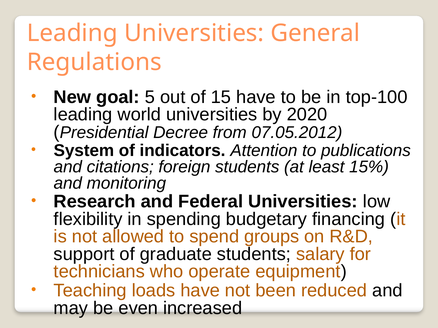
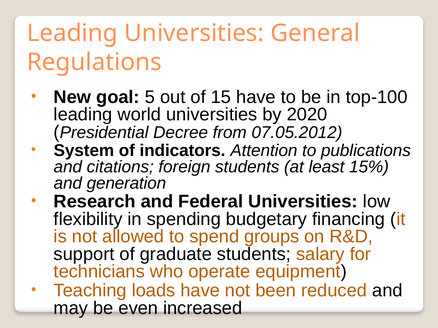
monitoring: monitoring -> generation (126, 183)
